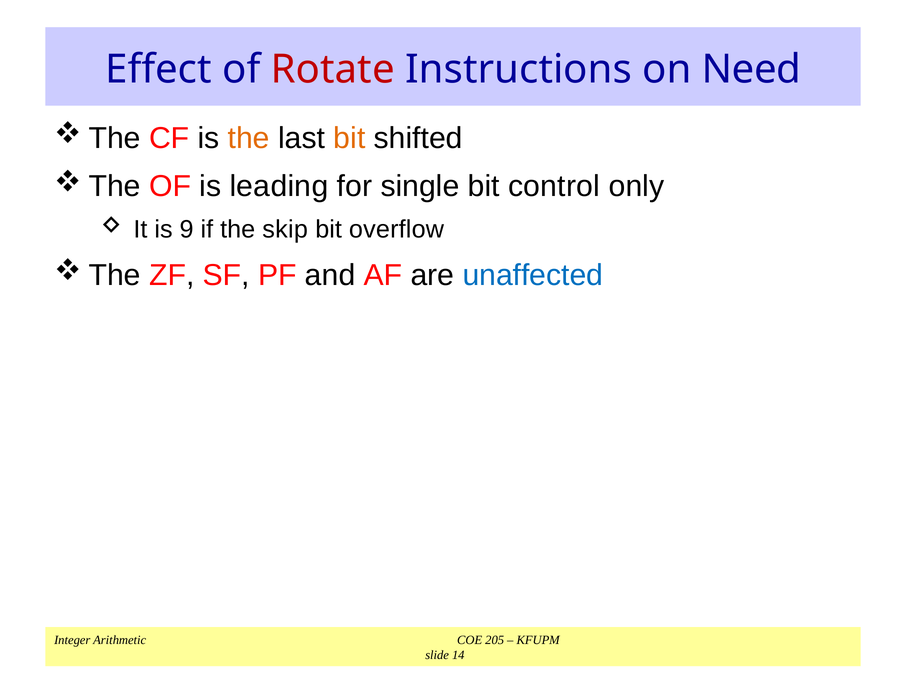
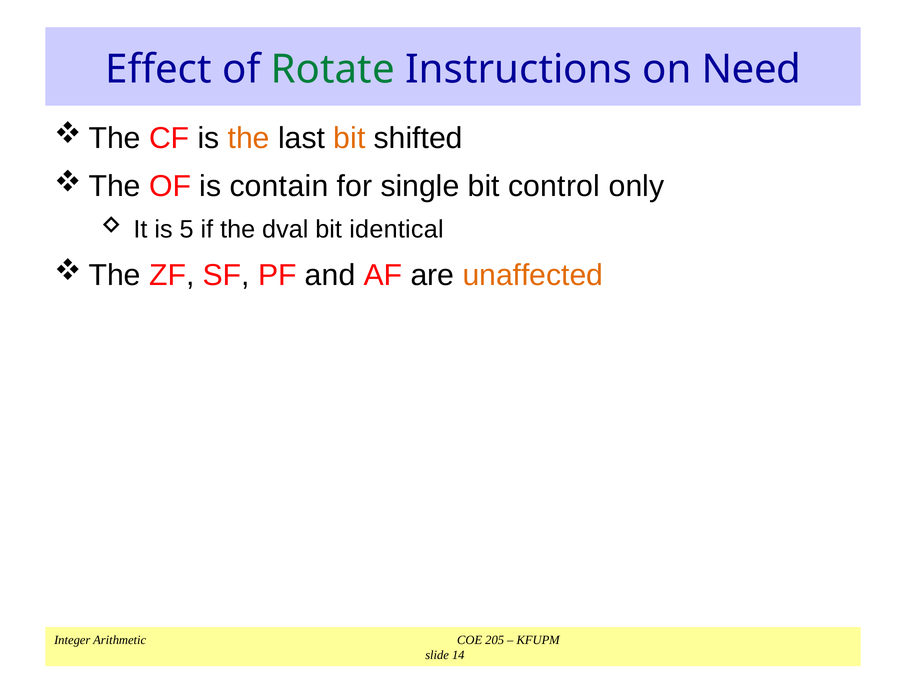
Rotate colour: red -> green (333, 69)
leading: leading -> contain (279, 186)
9: 9 -> 5 (187, 229)
skip: skip -> dval (285, 229)
overflow: overflow -> identical (396, 229)
unaffected colour: blue -> orange (533, 275)
